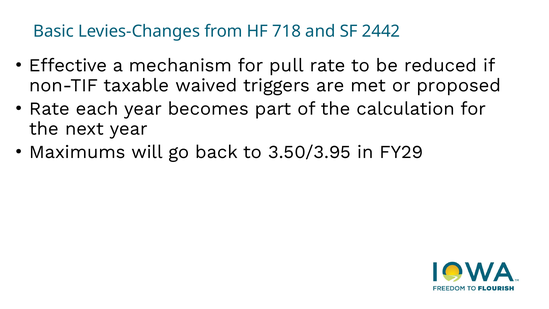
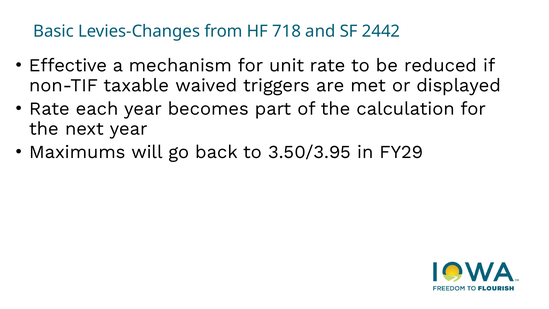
pull: pull -> unit (287, 66)
proposed: proposed -> displayed (459, 85)
